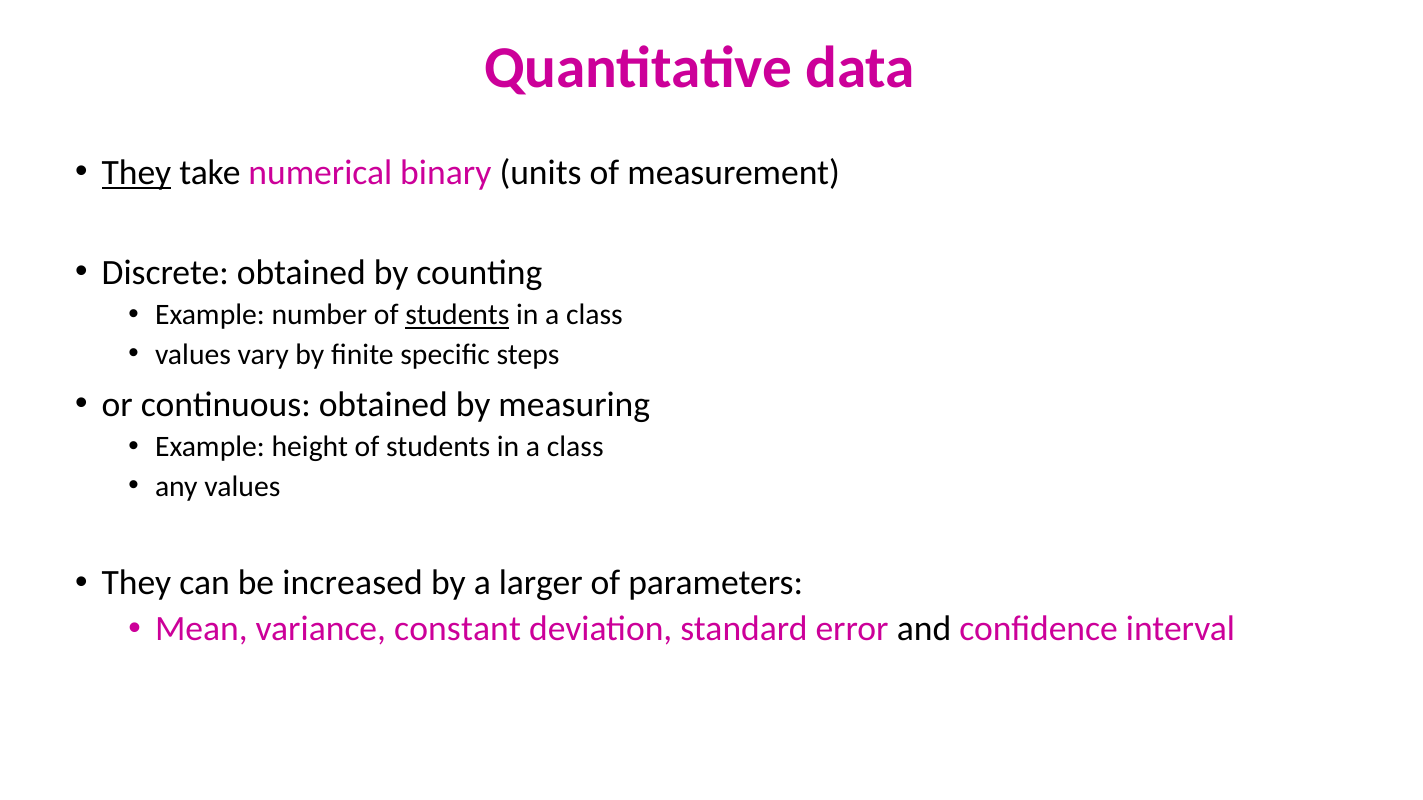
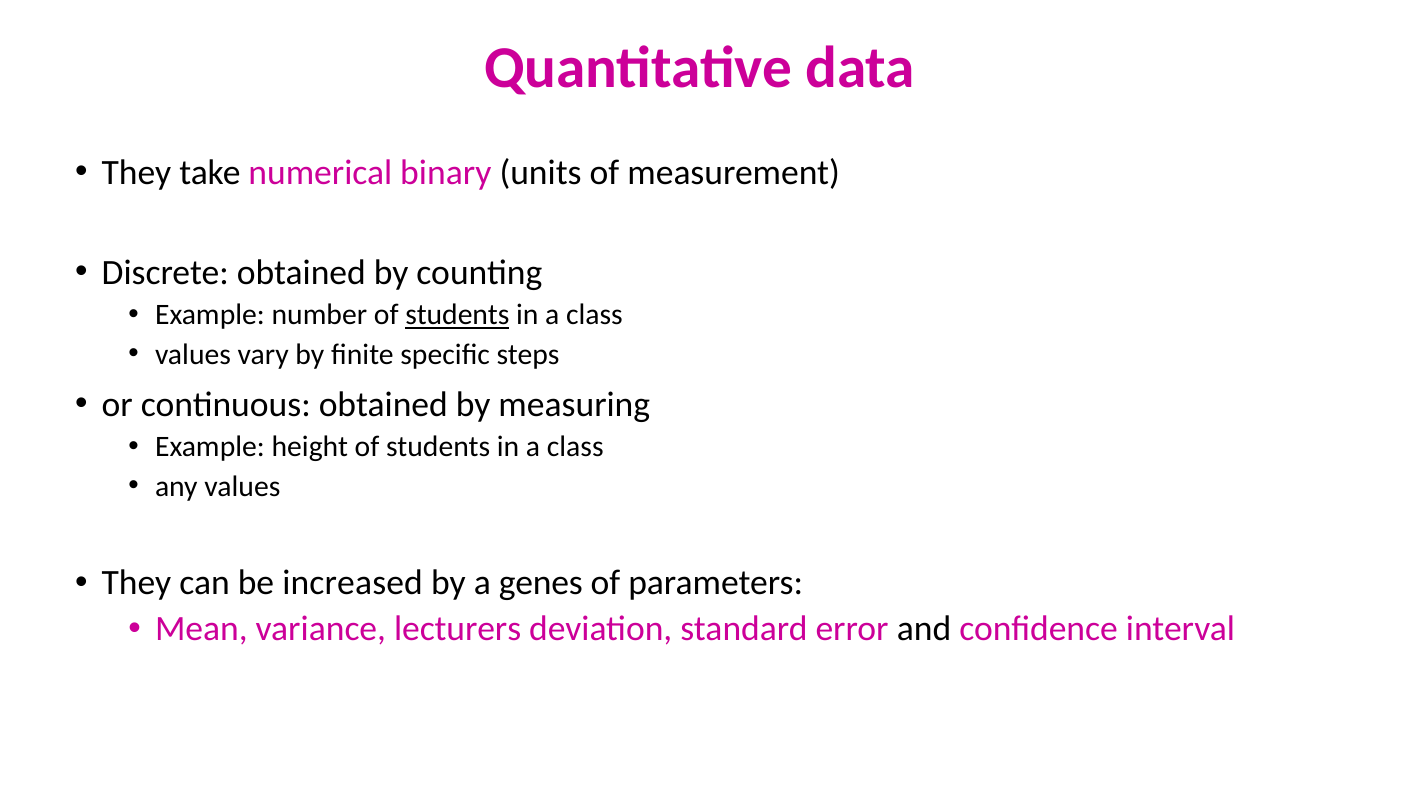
They underline: present -> none (136, 172)
larger: larger -> genes (541, 583)
constant: constant -> lecturers (458, 629)
